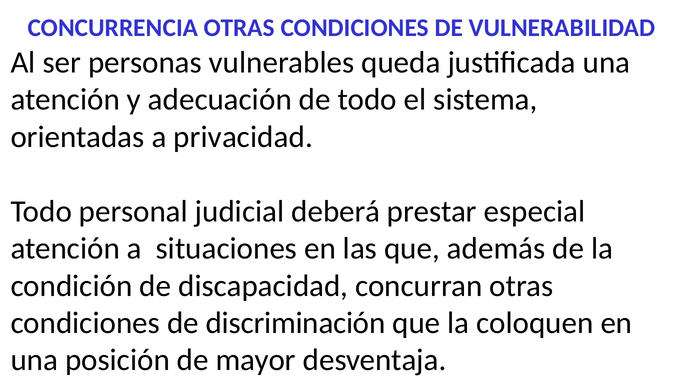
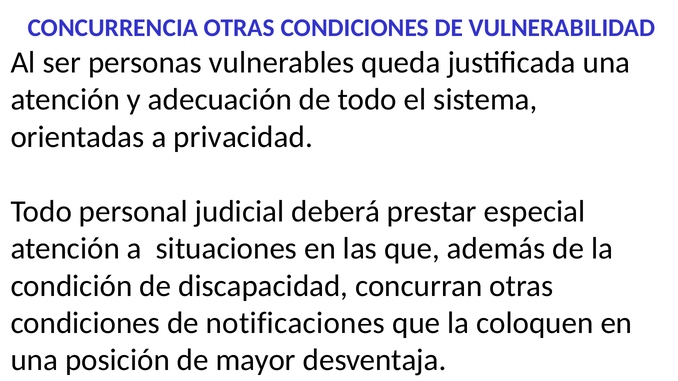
discriminación: discriminación -> notificaciones (295, 323)
